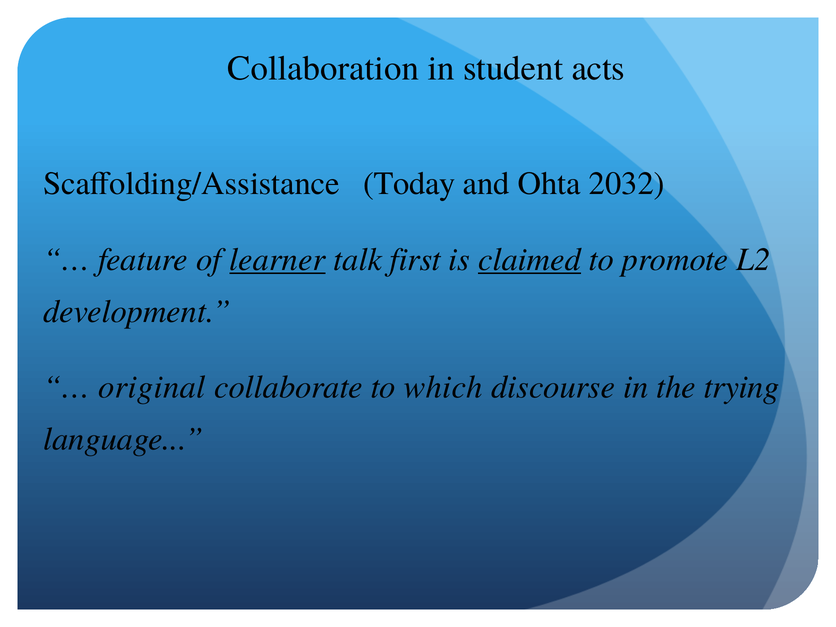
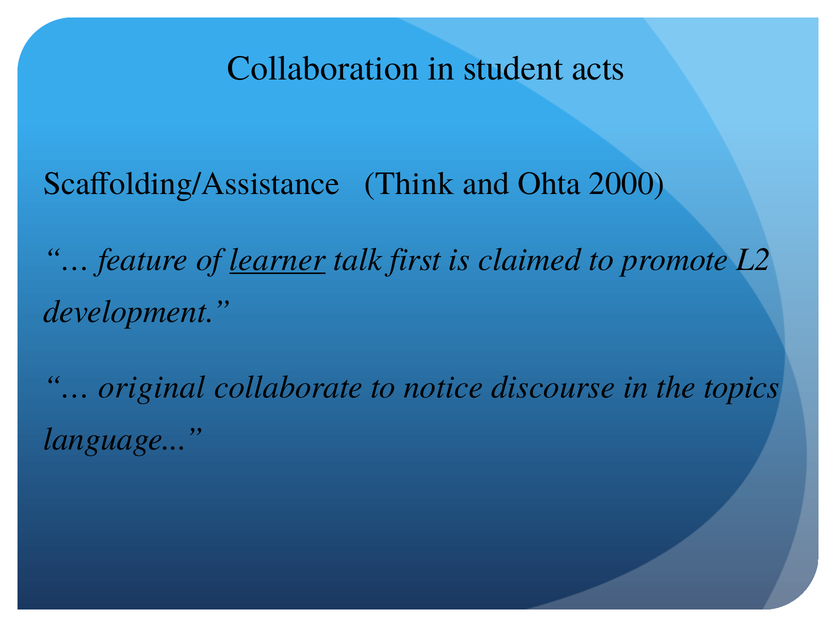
Today: Today -> Think (409, 184)
2032: 2032 -> 2000 (627, 184)
claimed underline: present -> none (529, 259)
which: which -> notice (443, 387)
trying: trying -> topics (742, 387)
